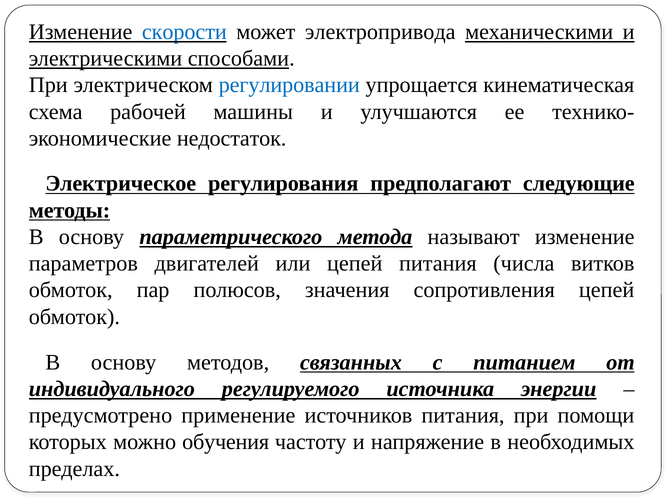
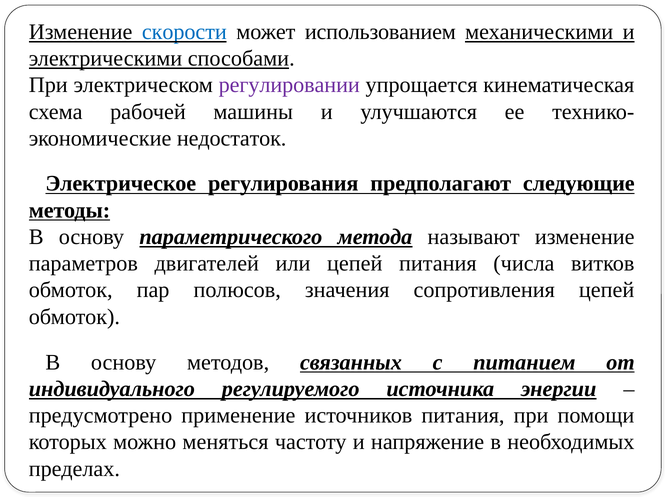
электропривода: электропривода -> использованием (380, 32)
регулировании colour: blue -> purple (289, 85)
обучения: обучения -> меняться (225, 443)
